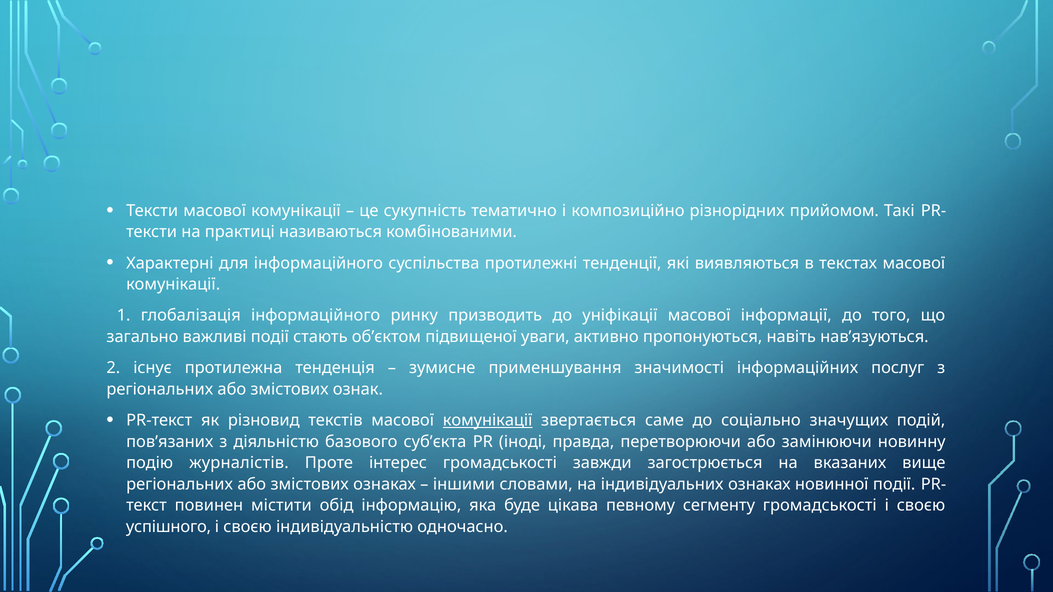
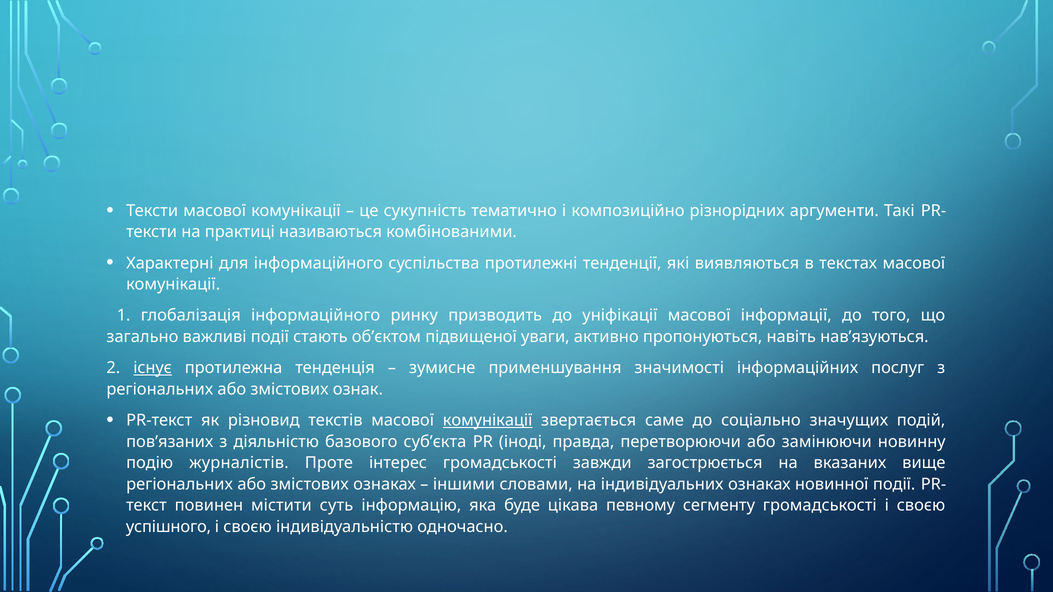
прийомом: прийомом -> аргументи (834, 211)
існує underline: none -> present (153, 368)
обід: обід -> суть (337, 506)
